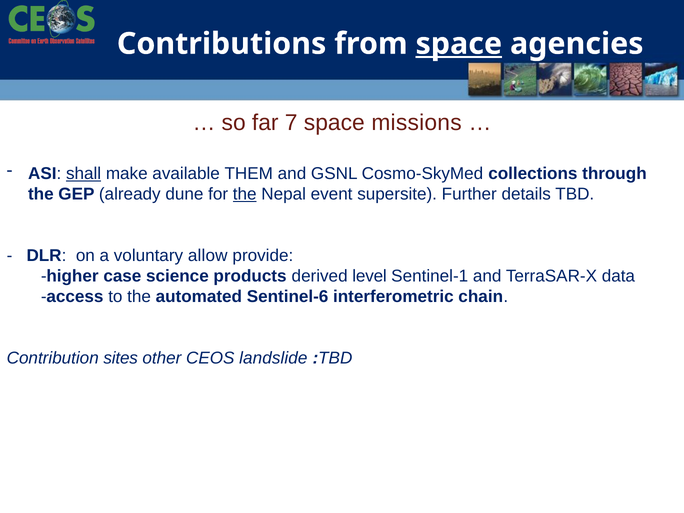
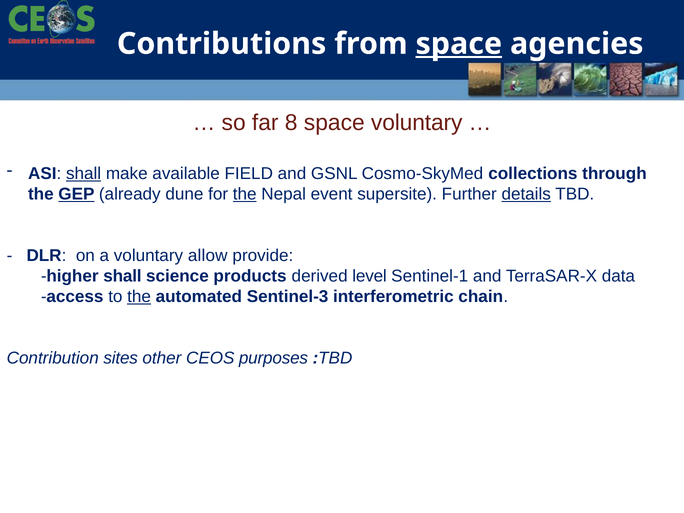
7: 7 -> 8 (291, 123)
space missions: missions -> voluntary (417, 123)
THEM: THEM -> FIELD (249, 174)
GEP underline: none -> present (76, 194)
details underline: none -> present (526, 194)
higher case: case -> shall (122, 276)
the underline: none -> present (139, 297)
Sentinel-6: Sentinel-6 -> Sentinel-3 (288, 297)
landslide: landslide -> purposes (273, 358)
